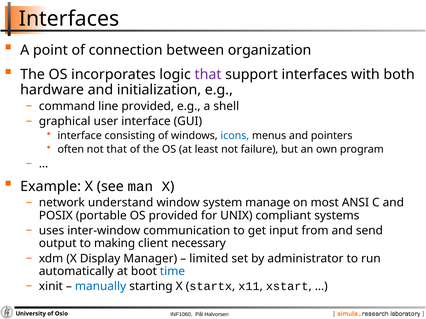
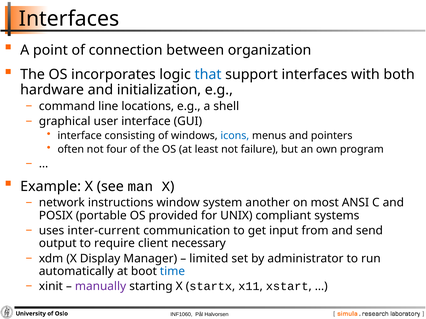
that colour: purple -> blue (208, 75)
line provided: provided -> locations (148, 106)
not that: that -> four (117, 149)
understand: understand -> instructions (121, 203)
manage: manage -> another (268, 203)
inter-window: inter-window -> inter-current (104, 231)
making: making -> require (115, 244)
manually colour: blue -> purple (101, 287)
